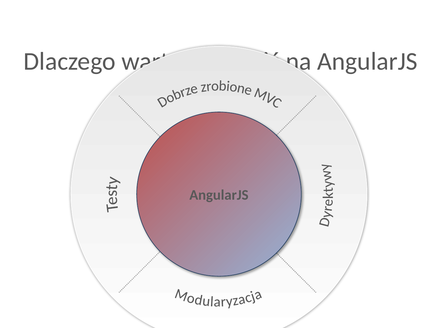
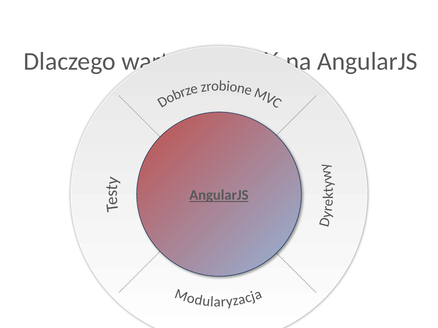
AngularJS underline: none -> present (219, 195)
